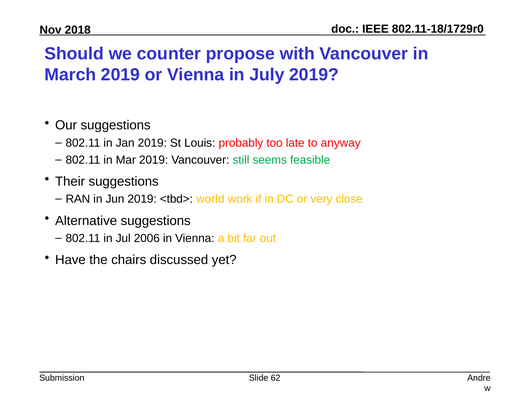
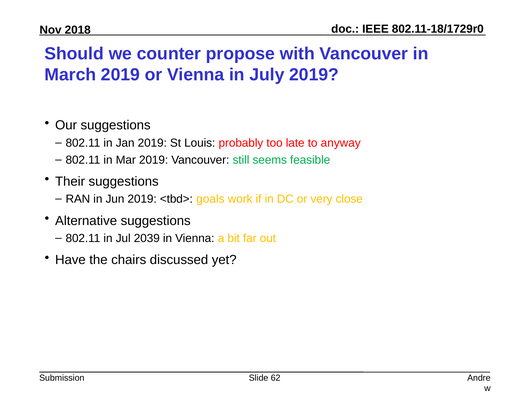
world: world -> goals (210, 199)
2006: 2006 -> 2039 (147, 238)
